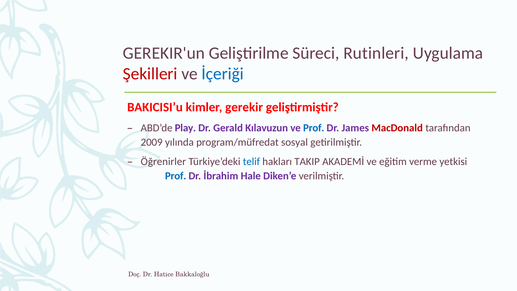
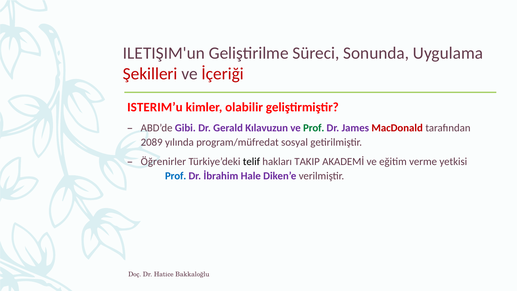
GEREKIR'un: GEREKIR'un -> ILETIŞIM'un (164, 53)
Rutinleri: Rutinleri -> Sonunda (376, 53)
İçeriği colour: blue -> red (223, 74)
BAKICISI’u: BAKICISI’u -> ISTERIM’u (155, 107)
gerekir: gerekir -> olabilir (244, 107)
Play: Play -> Gibi (185, 128)
Prof colour: blue -> green (314, 128)
2009: 2009 -> 2089 (152, 142)
telif colour: blue -> black (251, 162)
